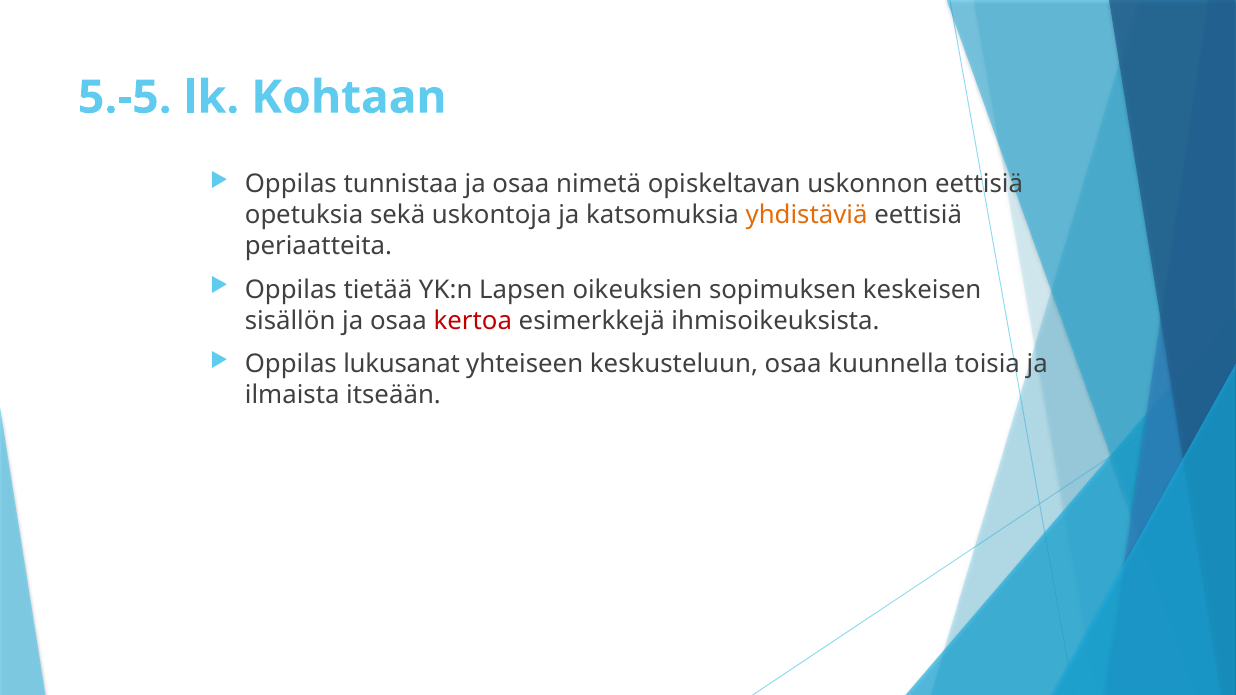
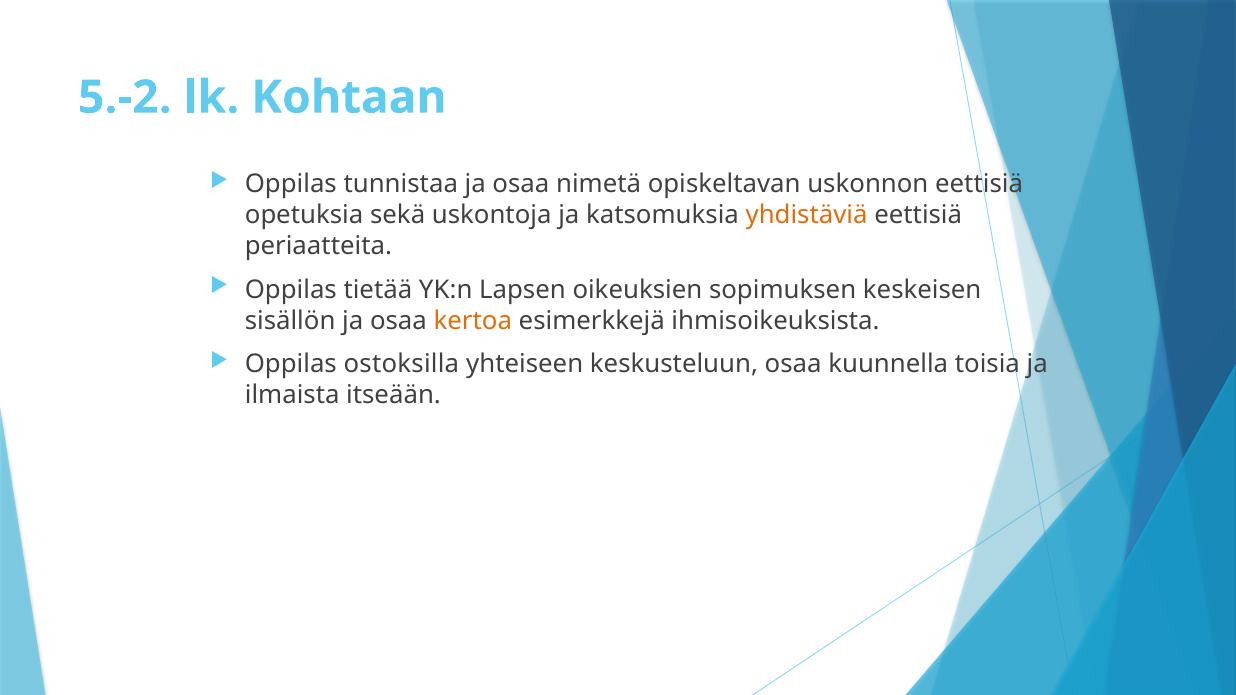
5.-5: 5.-5 -> 5.-2 (125, 97)
kertoa colour: red -> orange (473, 321)
lukusanat: lukusanat -> ostoksilla (401, 364)
